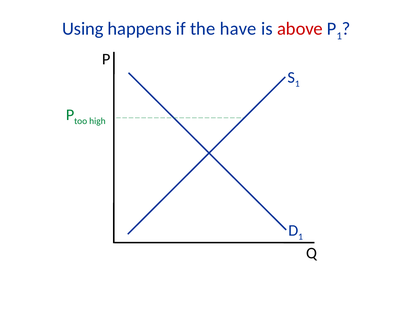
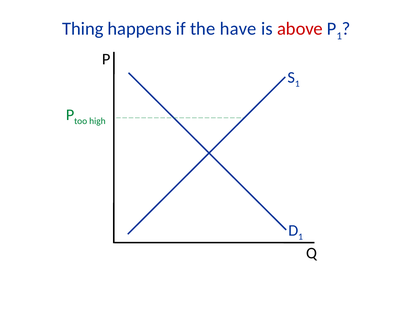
Using: Using -> Thing (83, 29)
